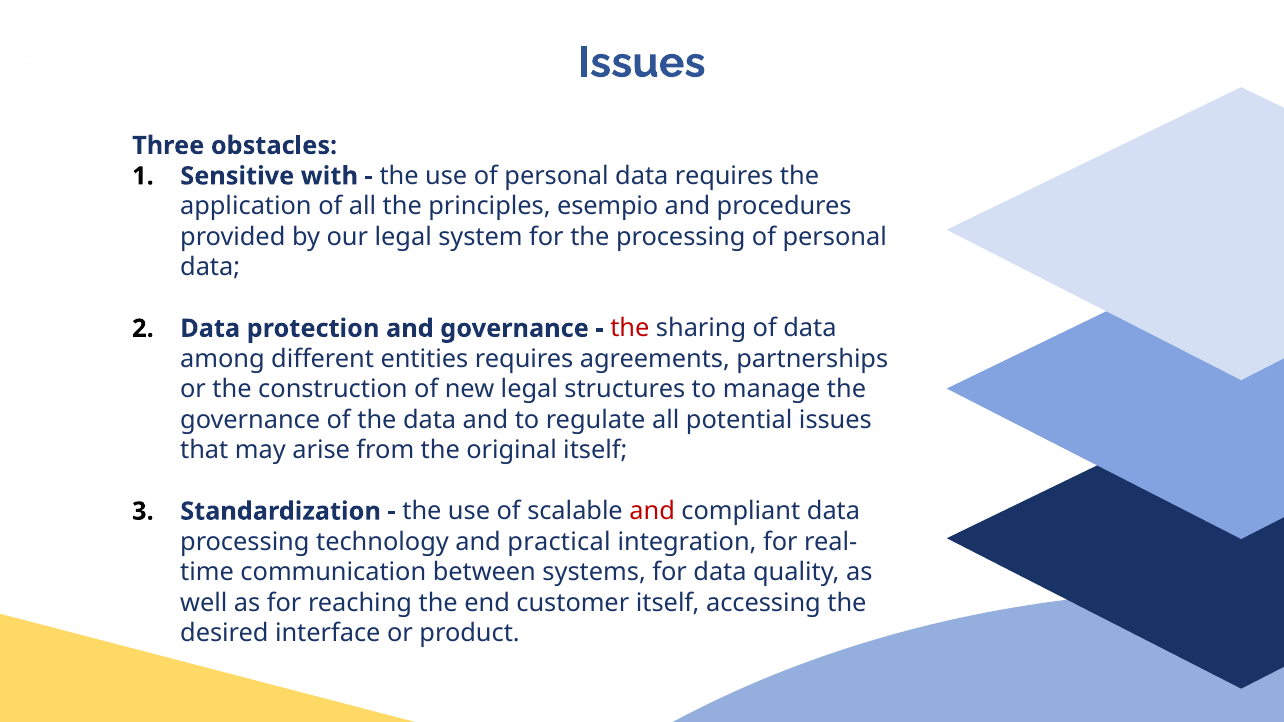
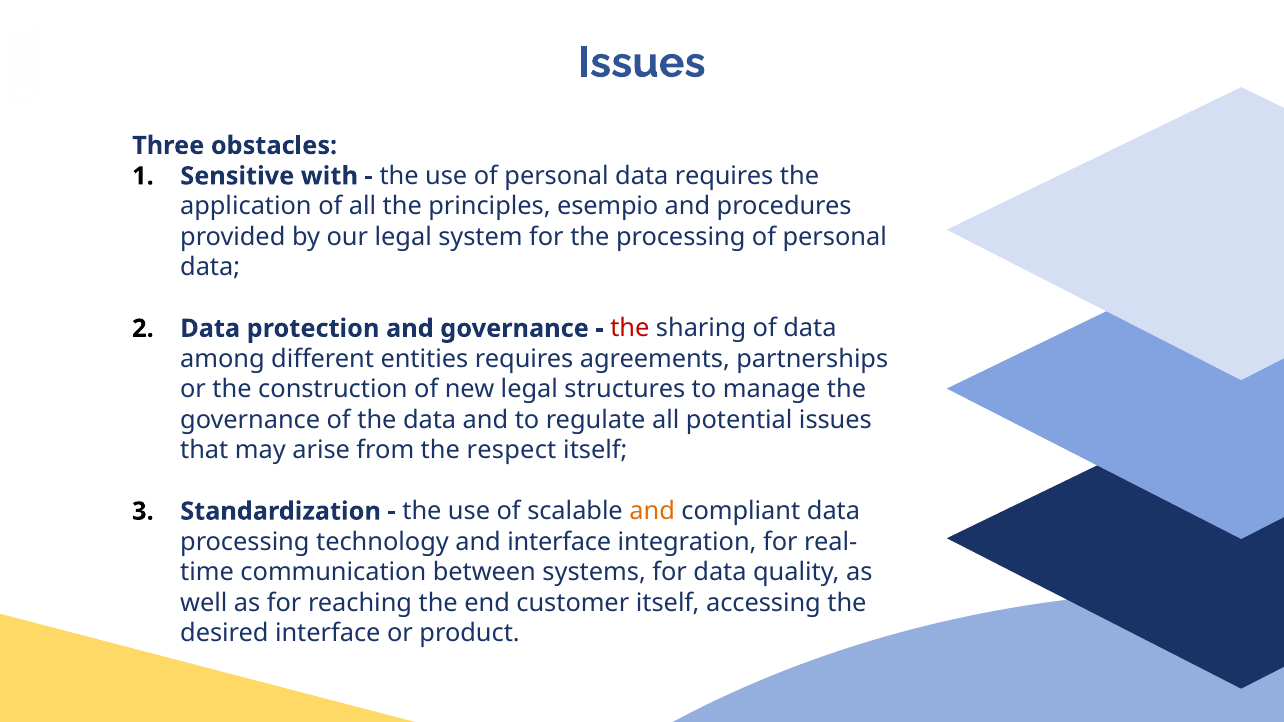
original: original -> respect (511, 450)
and colour: red -> orange (652, 511)
and practical: practical -> interface (559, 542)
